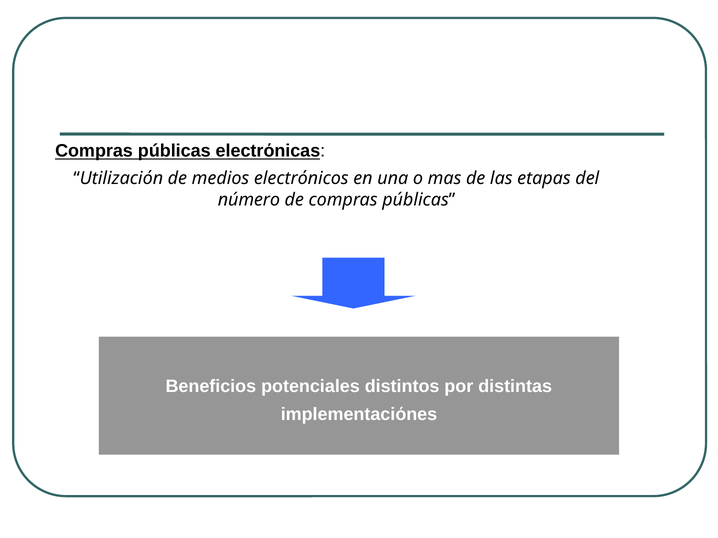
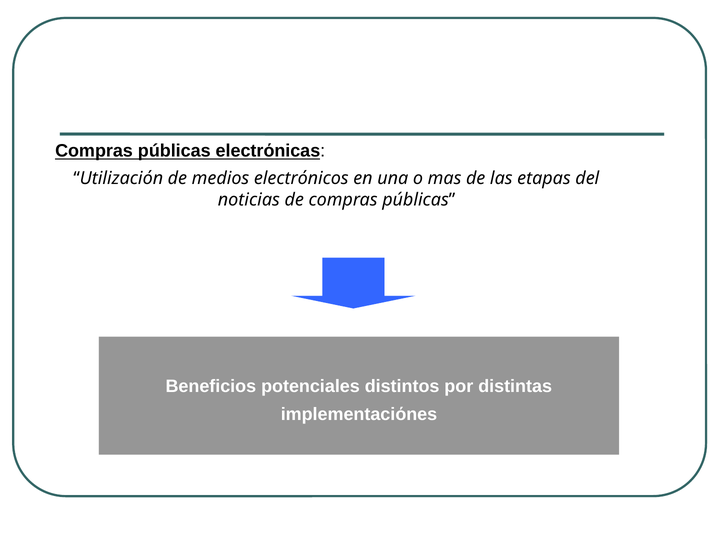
número: número -> noticias (249, 200)
